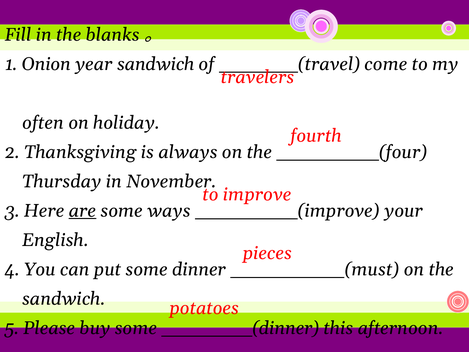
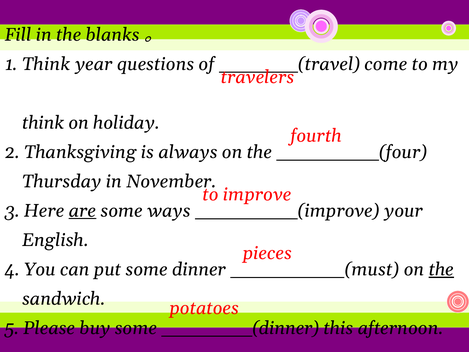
1 Onion: Onion -> Think (46, 64)
year sandwich: sandwich -> questions (156, 64)
often: often -> think (43, 123)
the underline: none -> present (441, 269)
